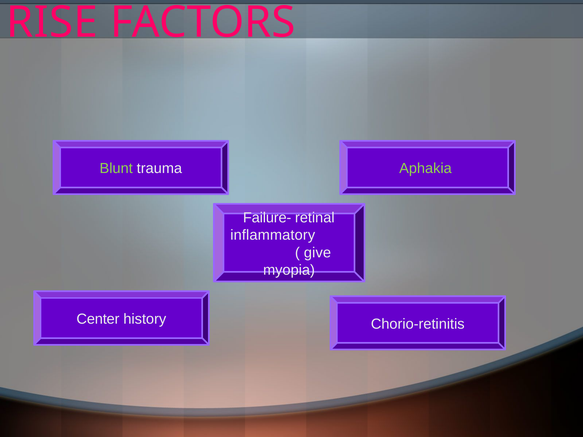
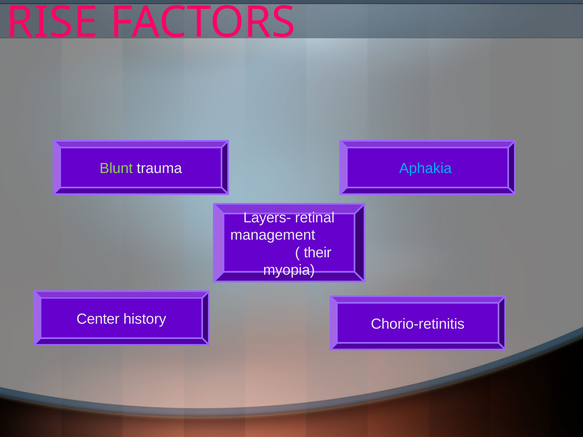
Aphakia colour: light green -> light blue (425, 169)
Failure-: Failure- -> Layers- (267, 218)
inflammatory: inflammatory -> management (273, 235)
give: give -> their (318, 253)
